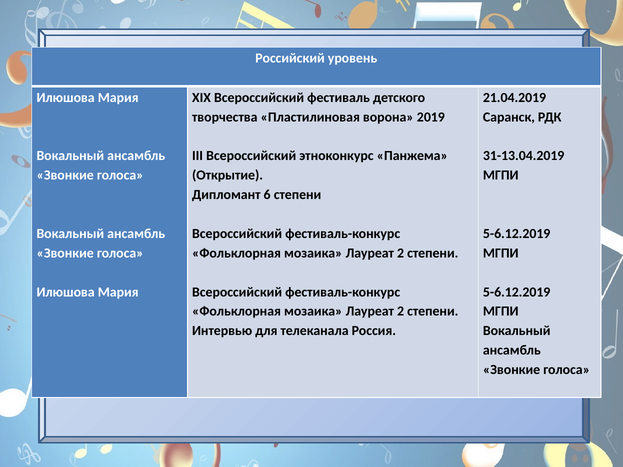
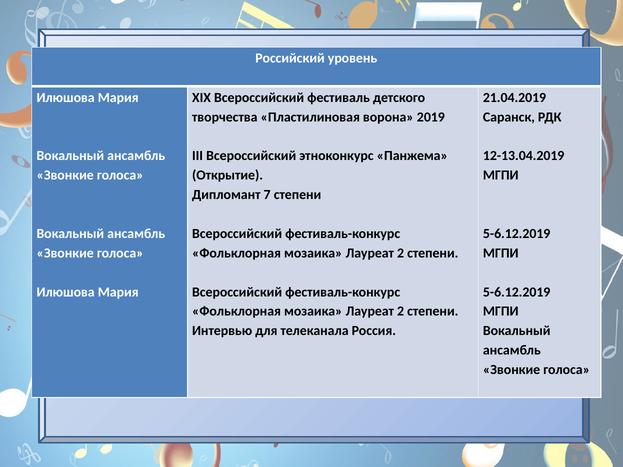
31-13.04.2019: 31-13.04.2019 -> 12-13.04.2019 (524, 156)
6: 6 -> 7 (267, 195)
